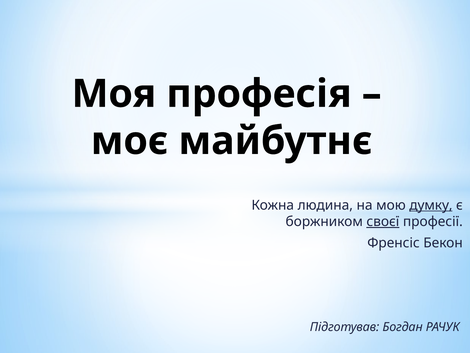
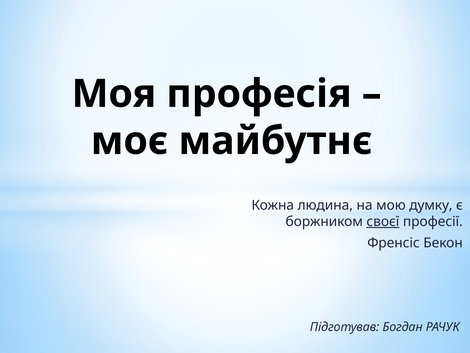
думку underline: present -> none (431, 205)
